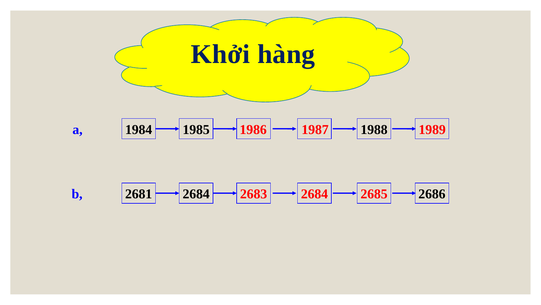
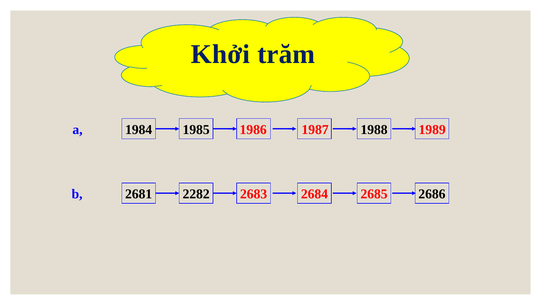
hàng: hàng -> trăm (286, 54)
2681 2684: 2684 -> 2282 (196, 194)
